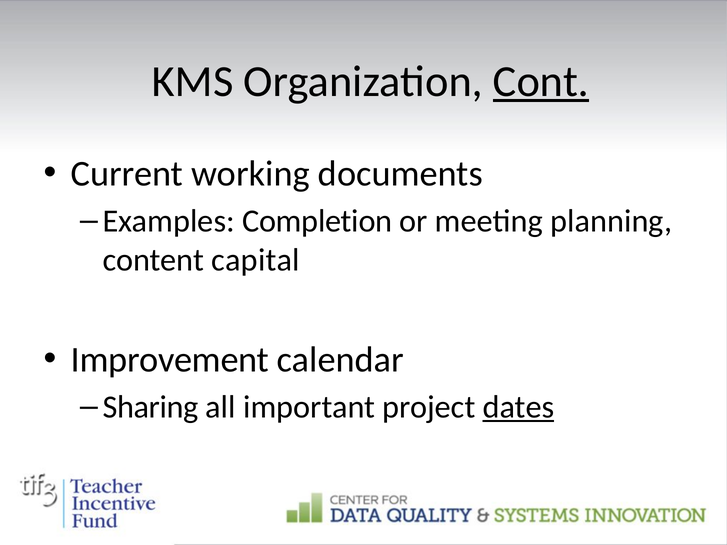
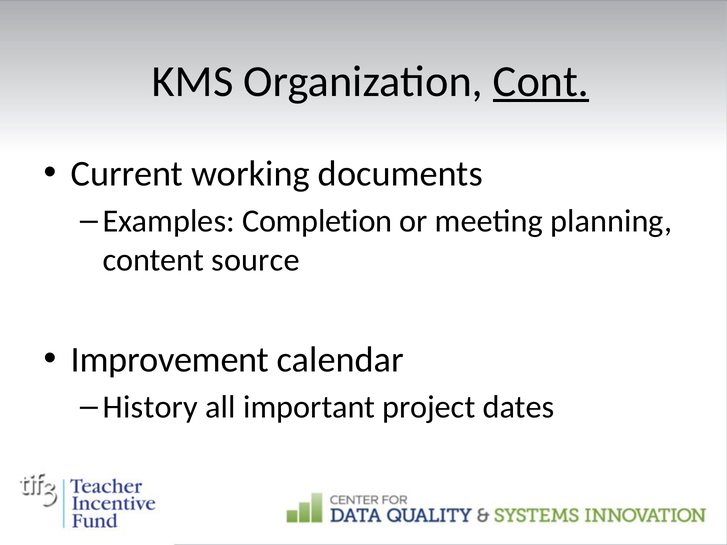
capital: capital -> source (256, 260)
Sharing: Sharing -> History (150, 407)
dates underline: present -> none (518, 407)
